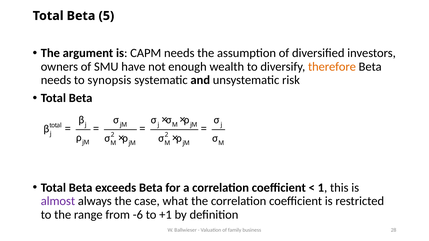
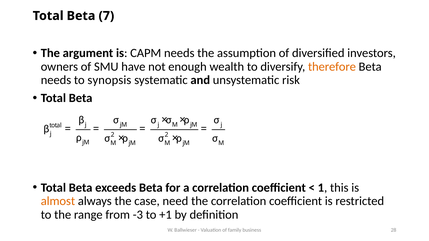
5: 5 -> 7 (106, 16)
almost colour: purple -> orange (58, 201)
what: what -> need (175, 201)
-6: -6 -> -3 (138, 215)
